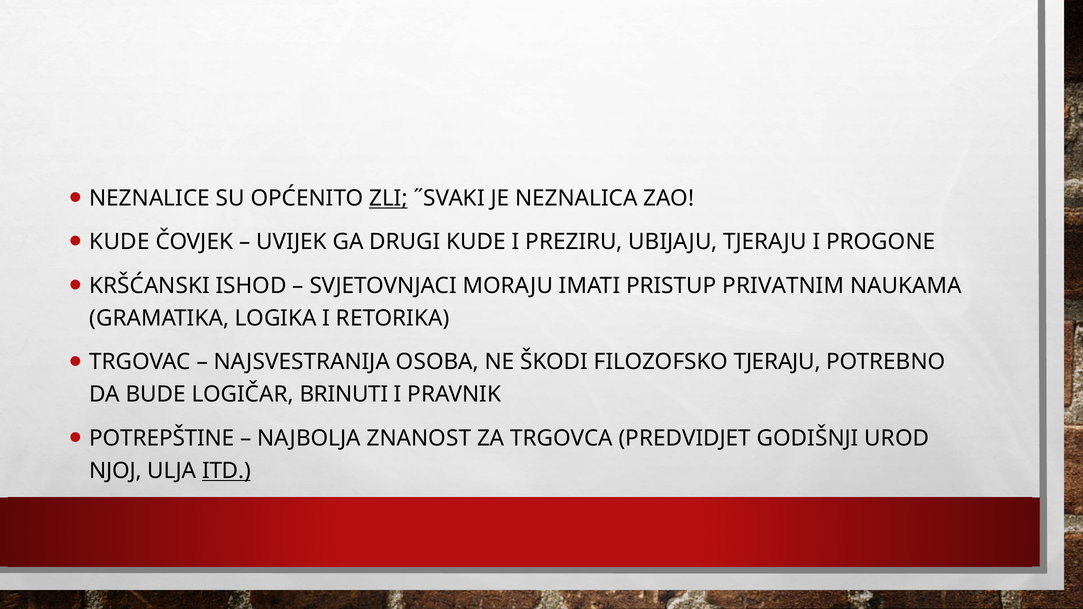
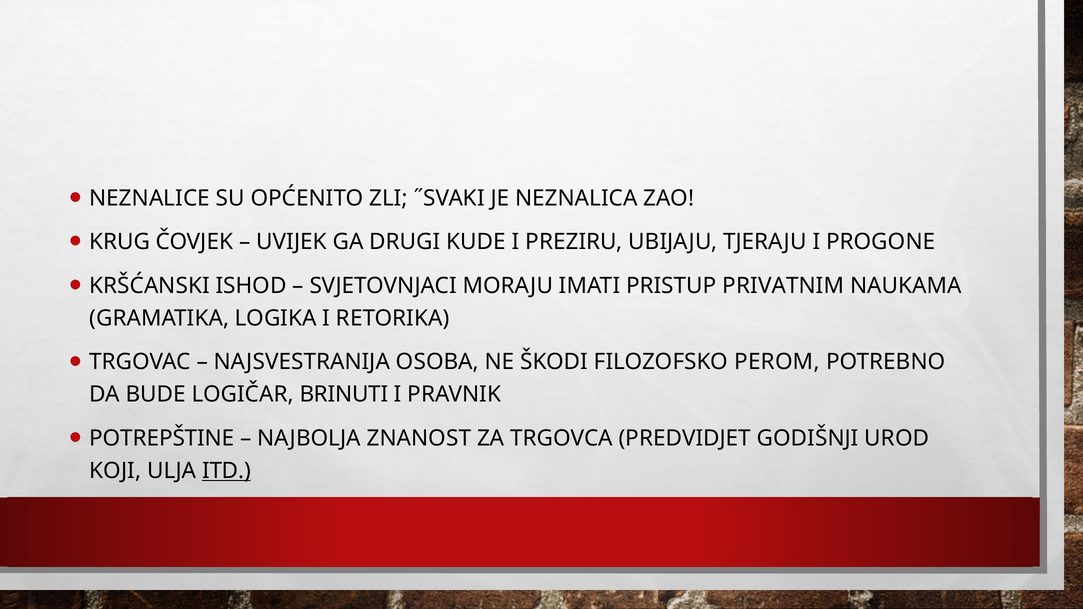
ZLI underline: present -> none (388, 198)
KUDE: KUDE -> KRUG (120, 242)
FILOZOFSKO TJERAJU: TJERAJU -> PEROM (777, 362)
NJOJ: NJOJ -> KOJI (115, 471)
